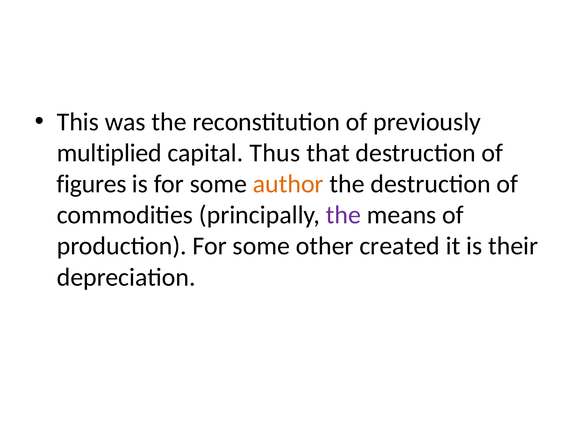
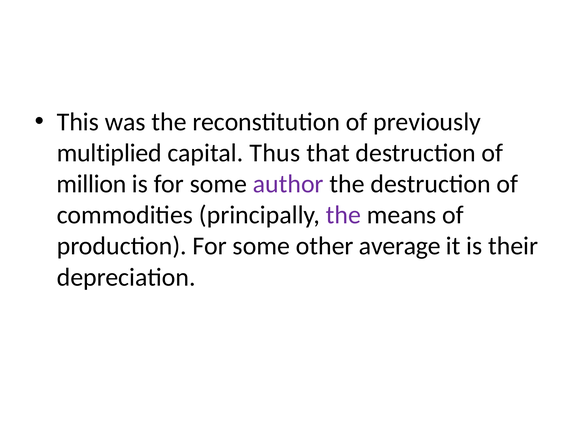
figures: figures -> million (92, 184)
author colour: orange -> purple (288, 184)
created: created -> average (400, 246)
